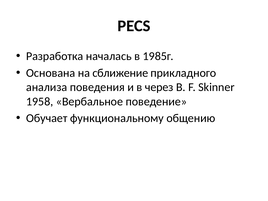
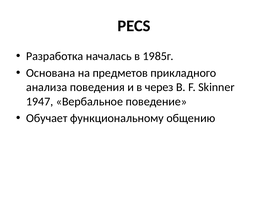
сближение: сближение -> предметов (120, 73)
1958: 1958 -> 1947 (40, 101)
